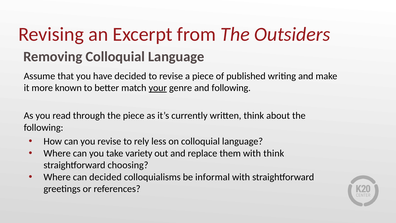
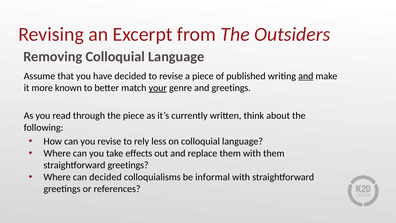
and underline: none -> present (306, 76)
and following: following -> greetings (231, 88)
variety: variety -> effects (139, 153)
with think: think -> them (274, 153)
choosing: choosing -> greetings (128, 165)
